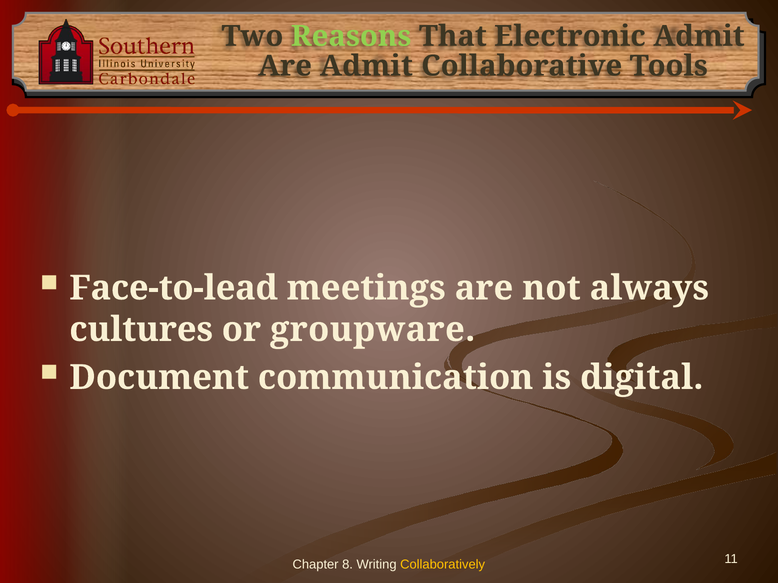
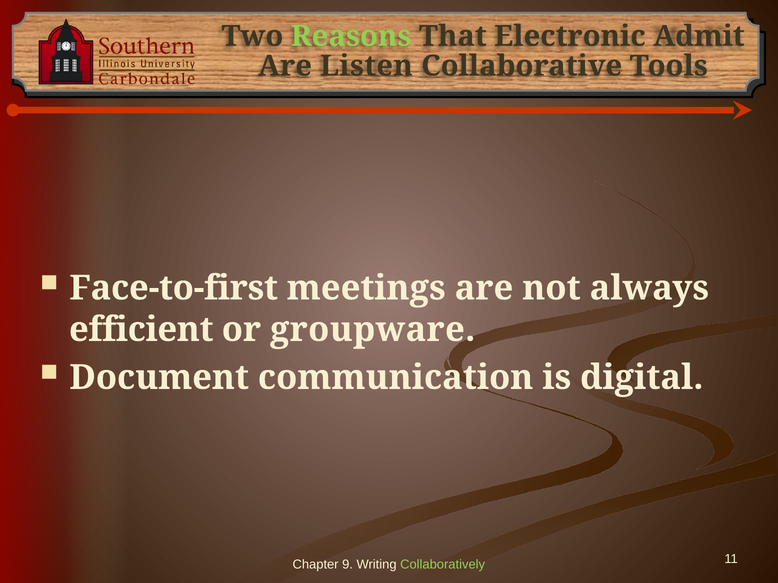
Are Admit: Admit -> Listen (366, 66)
Face-to-lead: Face-to-lead -> Face-to-first (174, 288)
cultures: cultures -> efficient (141, 330)
8: 8 -> 9 (348, 565)
Collaboratively colour: yellow -> light green (443, 565)
